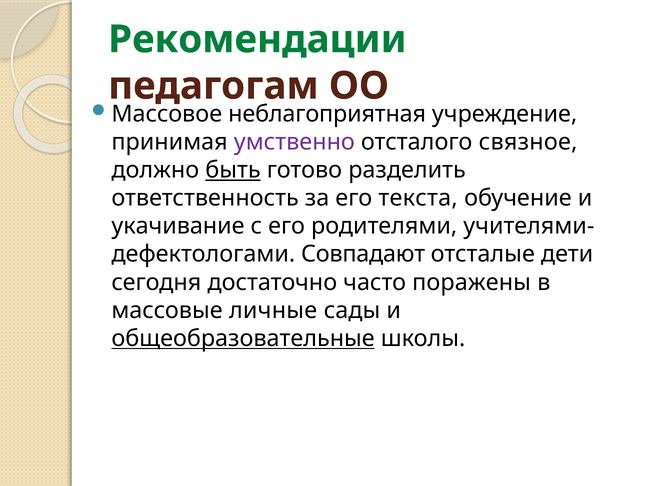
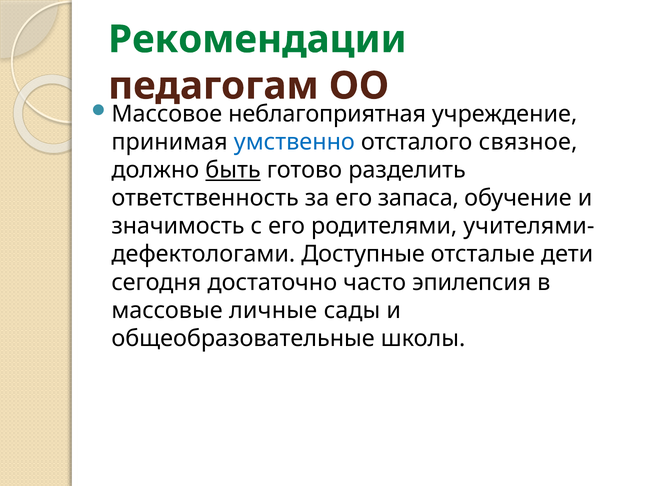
умственно colour: purple -> blue (294, 142)
текста: текста -> запаса (418, 198)
укачивание: укачивание -> значимость (178, 226)
Совпадают: Совпадают -> Доступные (363, 254)
поражены: поражены -> эпилепсия (472, 282)
общеобразовательные underline: present -> none (243, 338)
